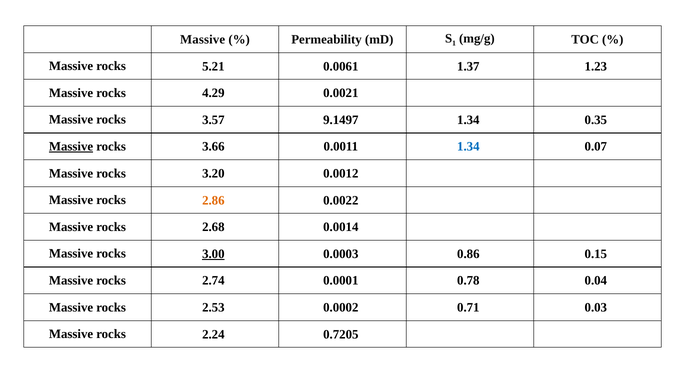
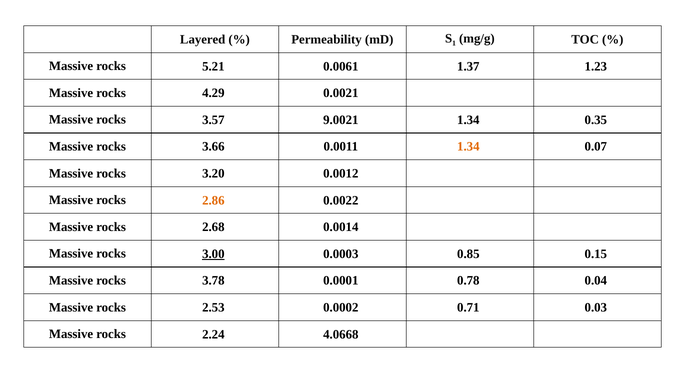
Massive: Massive -> Layered (203, 39)
9.1497: 9.1497 -> 9.0021 (341, 120)
Massive underline: present -> none (71, 147)
1.34 colour: blue -> orange (468, 147)
0.86: 0.86 -> 0.85 (468, 254)
2.74: 2.74 -> 3.78 (213, 281)
0.7205: 0.7205 -> 4.0668 (341, 335)
